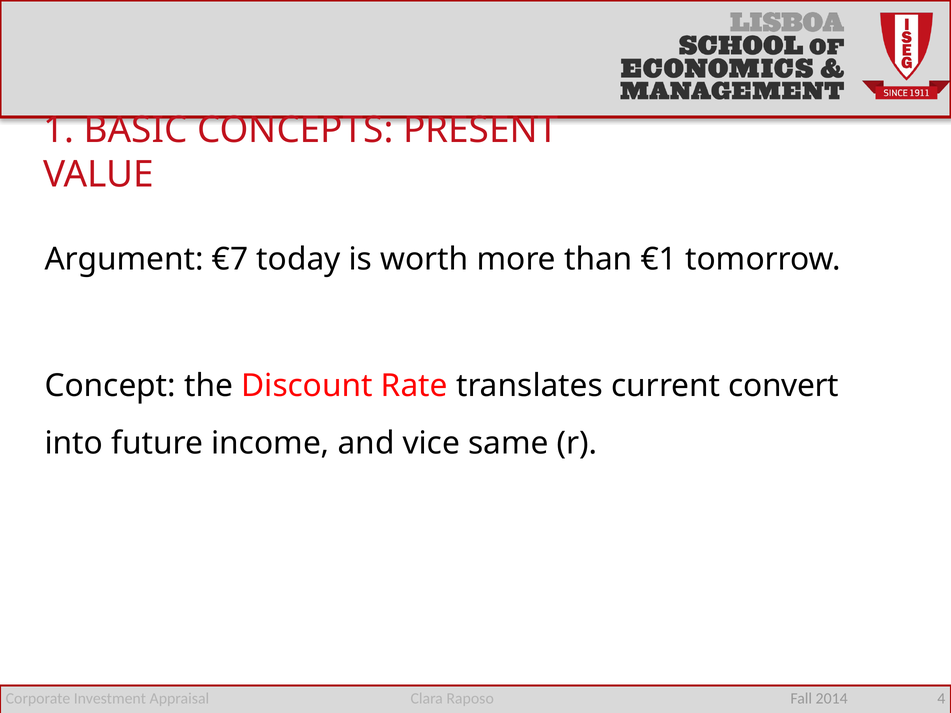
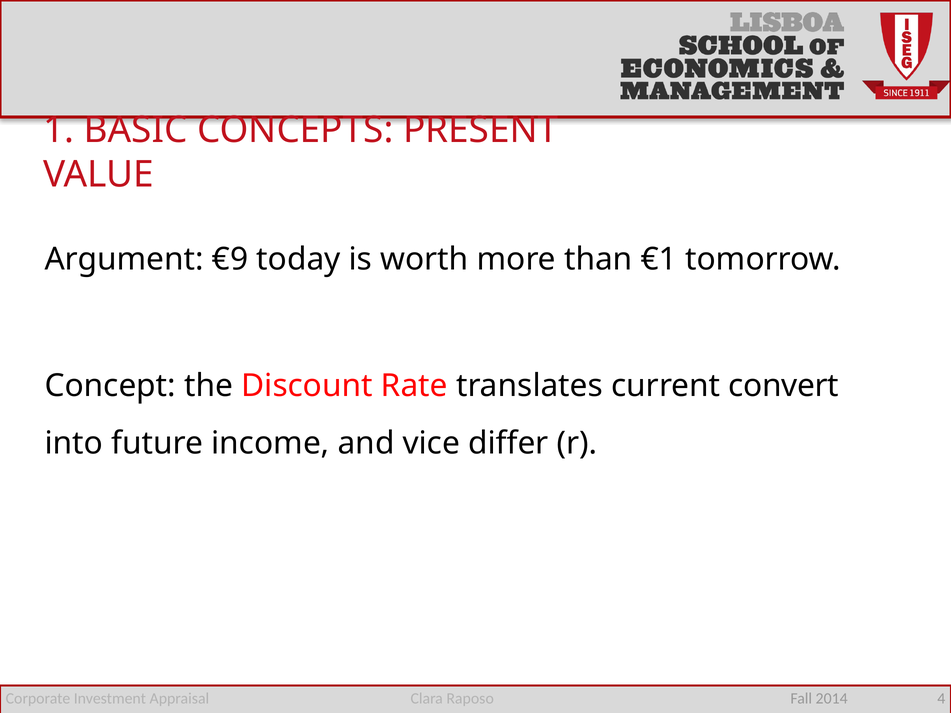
€7: €7 -> €9 (230, 259)
same: same -> differ (508, 443)
